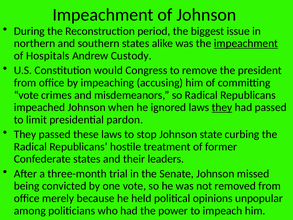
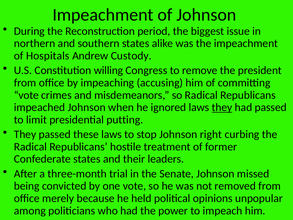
impeachment underline: present -> none (246, 43)
would: would -> willing (108, 70)
pardon: pardon -> putting (125, 120)
state: state -> right (211, 134)
